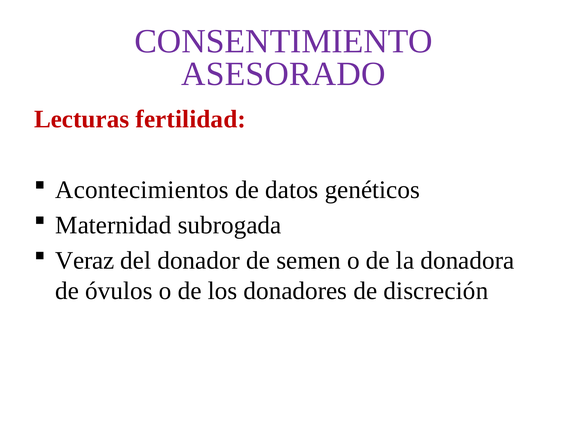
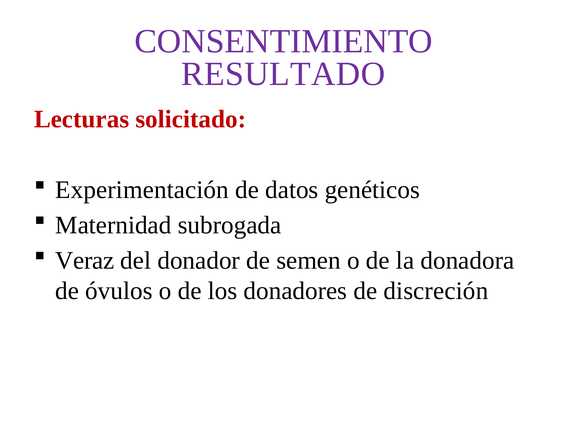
ASESORADO: ASESORADO -> RESULTADO (283, 74)
fertilidad: fertilidad -> solicitado (191, 119)
Acontecimientos: Acontecimientos -> Experimentación (142, 190)
